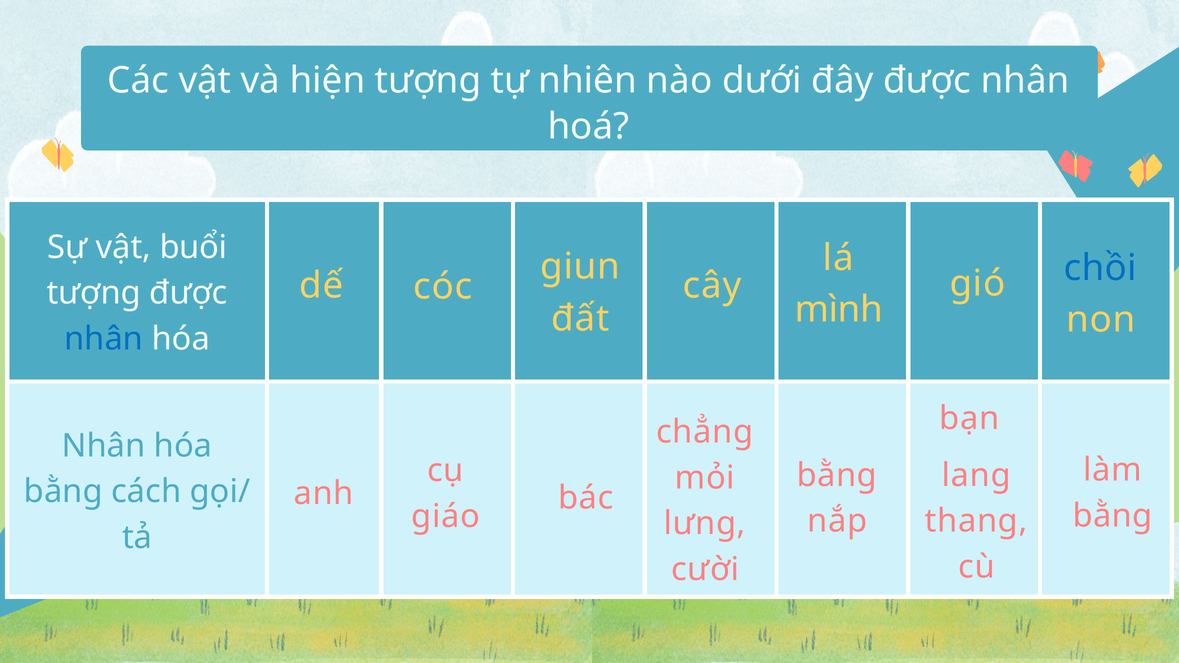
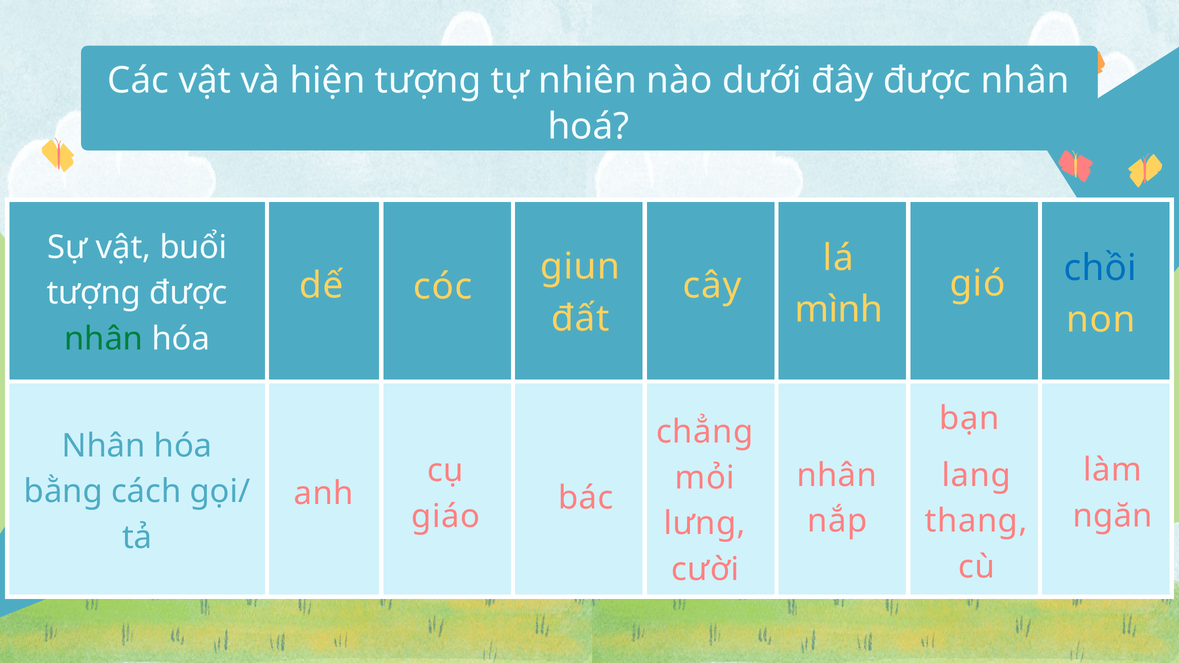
nhân colour: blue -> green (104, 339)
bằng: bằng -> nhân (837, 475)
bằng: bằng -> ngăn (1113, 516)
